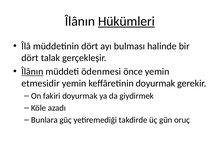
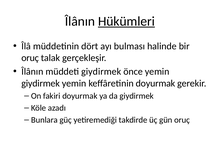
dört: dört -> oruç (30, 58)
Îlânın underline: present -> none (32, 72)
müddeti ödenmesi: ödenmesi -> giydirmek (101, 72)
etmesidir: etmesidir -> giydirmek (41, 83)
